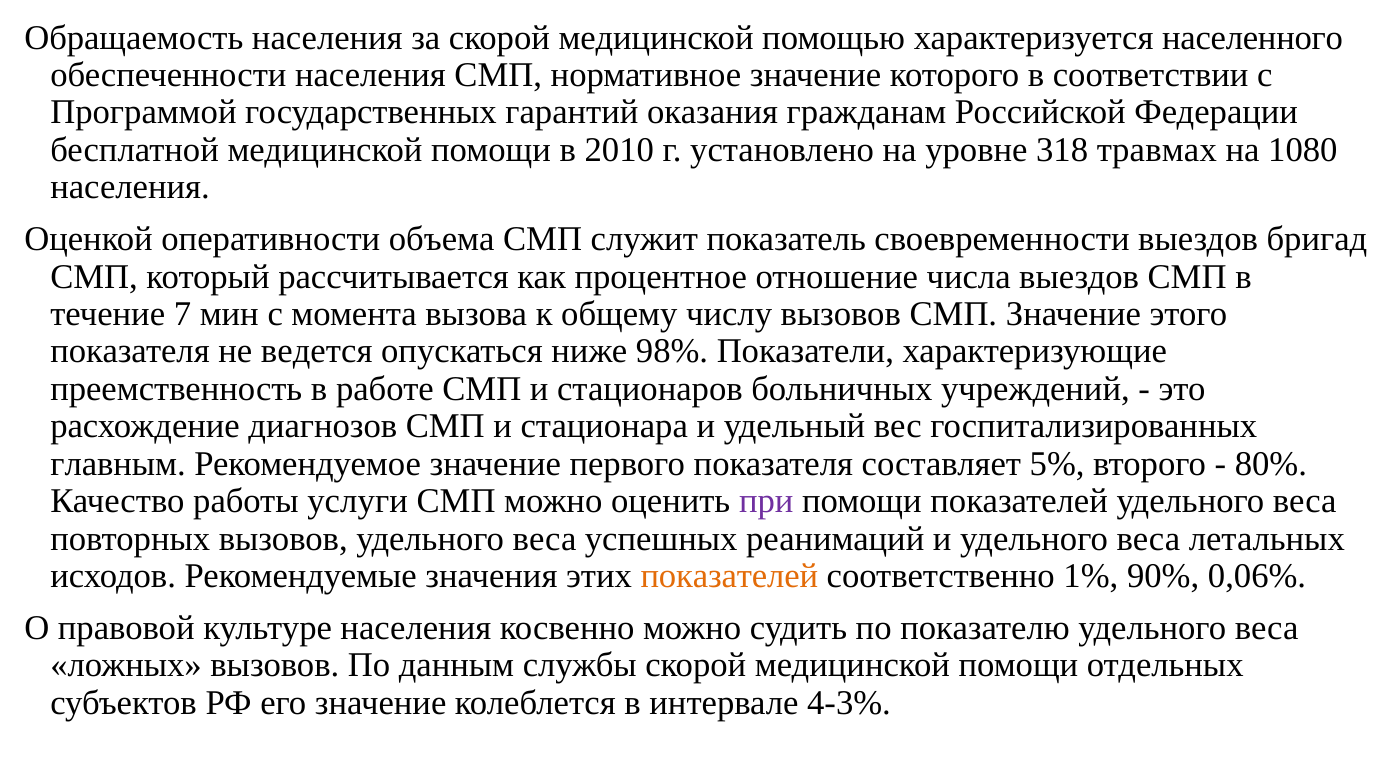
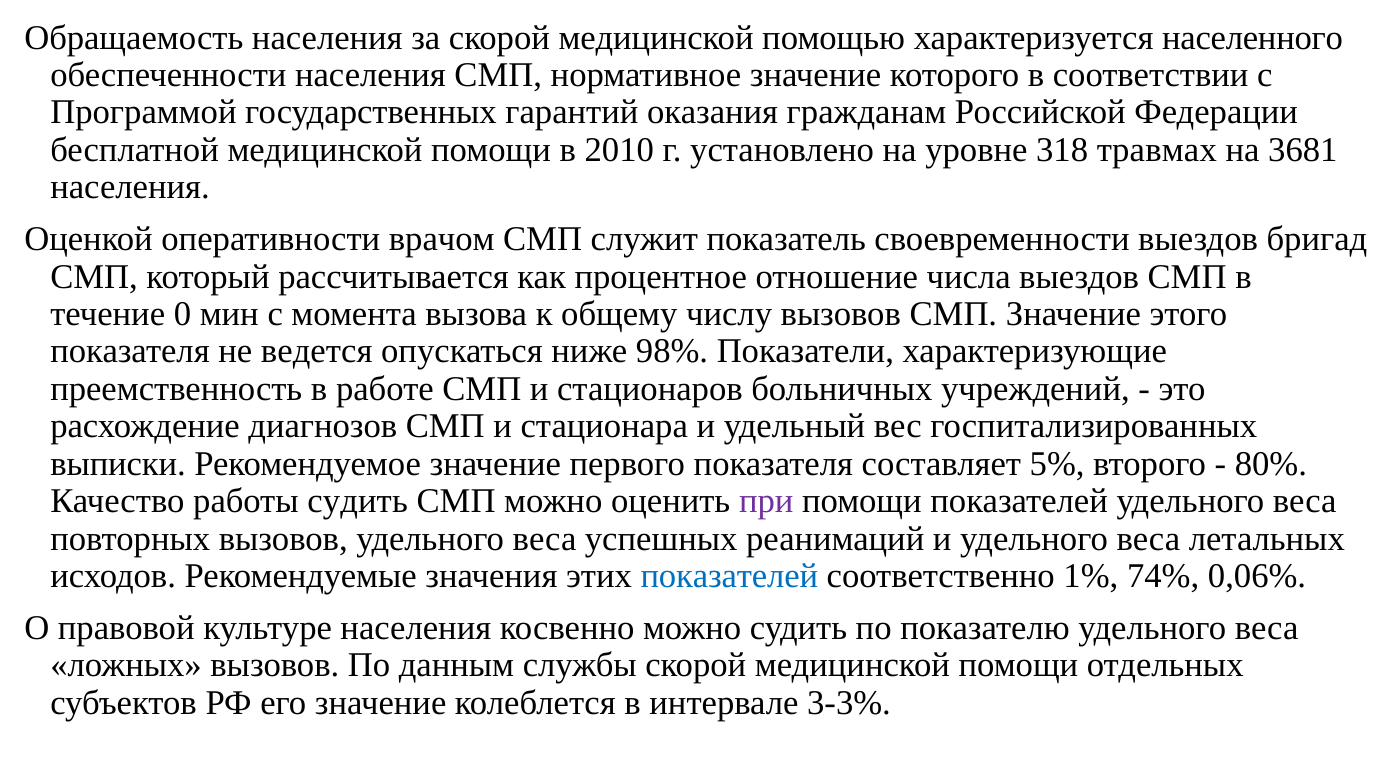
1080: 1080 -> 3681 (1303, 150)
объема: объема -> врачом (442, 239)
7: 7 -> 0 (182, 314)
главным: главным -> выписки (118, 464)
работы услуги: услуги -> судить (358, 501)
показателей colour: orange -> blue (729, 576)
90%: 90% -> 74% (1163, 576)
4-3%: 4-3% -> 3-3% (849, 702)
